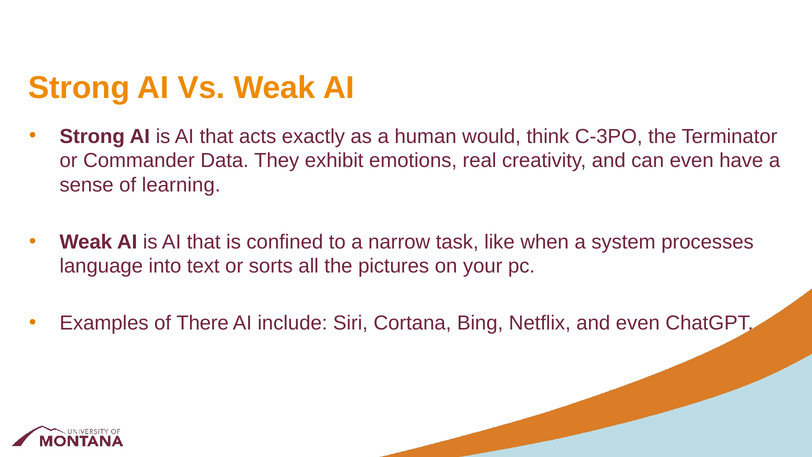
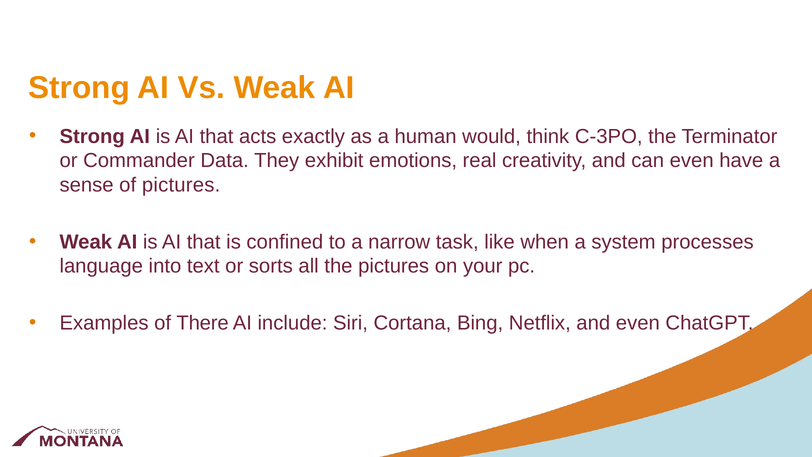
of learning: learning -> pictures (181, 185)
